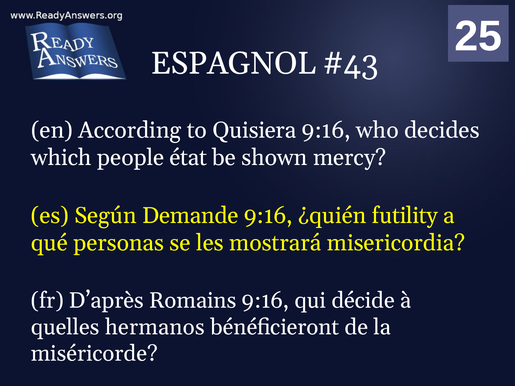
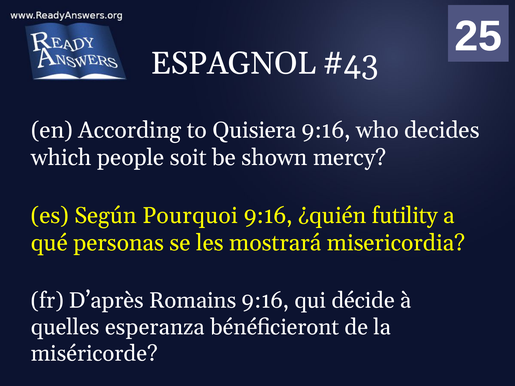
état: état -> soit (188, 158)
Demande: Demande -> Pourquoi (190, 216)
hermanos: hermanos -> esperanza (155, 327)
